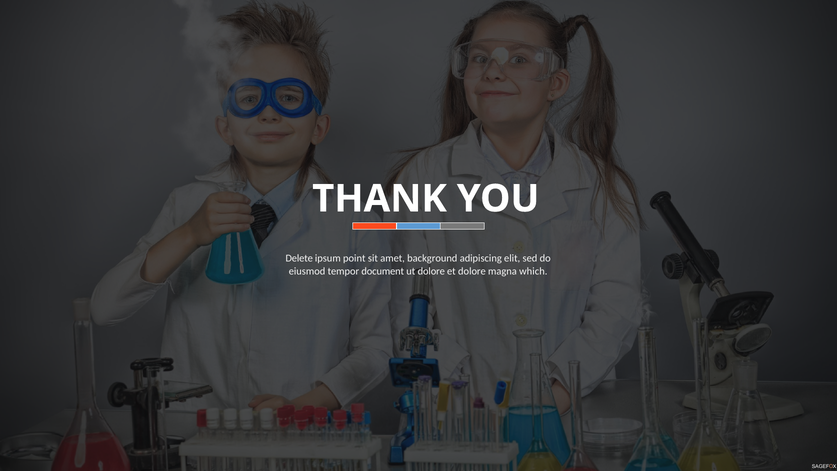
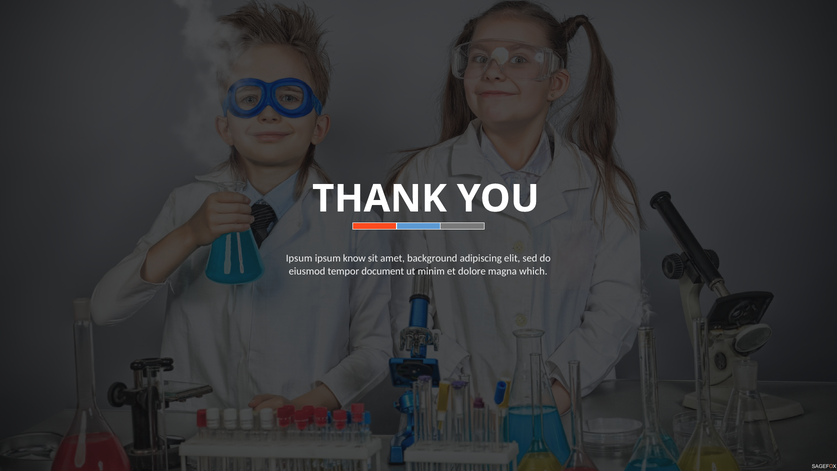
Delete: Delete -> Ipsum (299, 258)
point: point -> know (354, 258)
ut dolore: dolore -> minim (431, 271)
